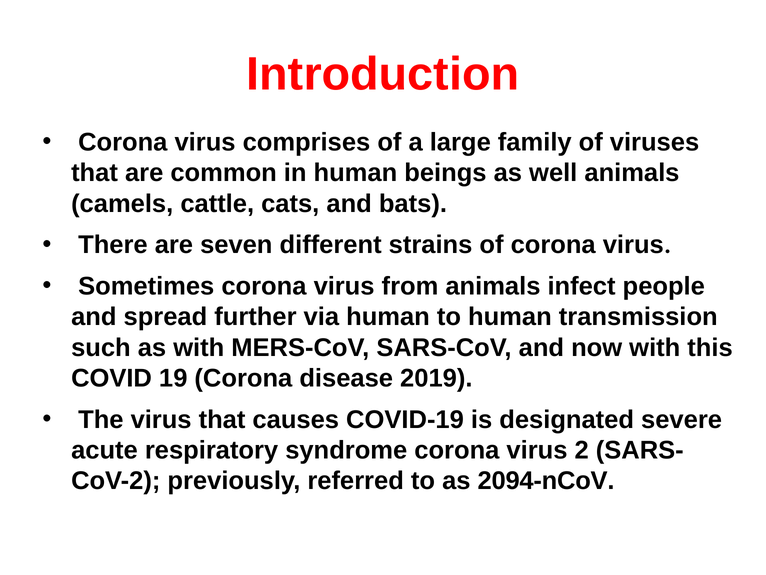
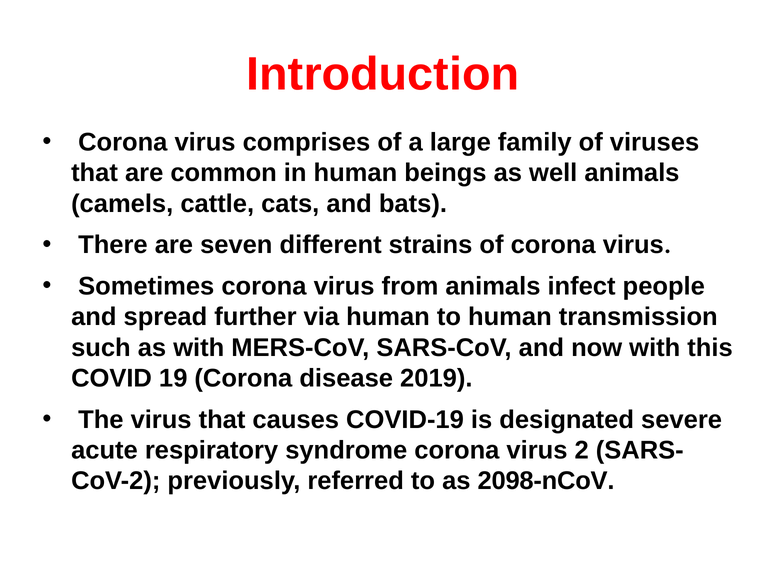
2094-nCoV: 2094-nCoV -> 2098-nCoV (546, 481)
